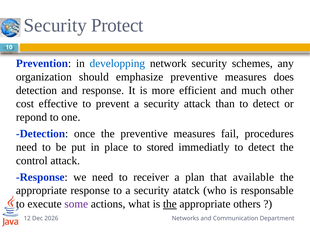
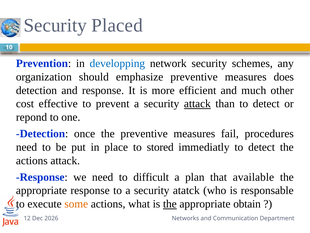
Protect: Protect -> Placed (117, 25)
attack underline: none -> present (197, 104)
control: control -> actions (32, 160)
receiver: receiver -> difficult (151, 177)
some colour: purple -> orange (76, 204)
others: others -> obtain (247, 204)
